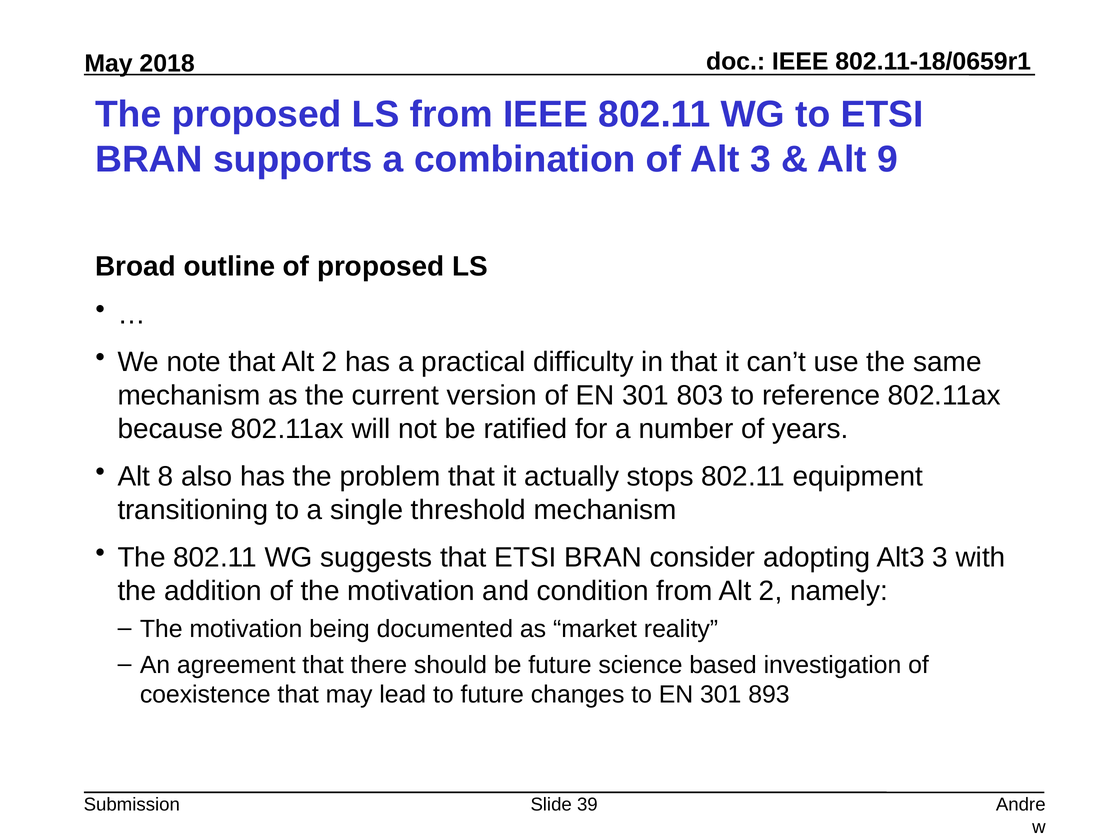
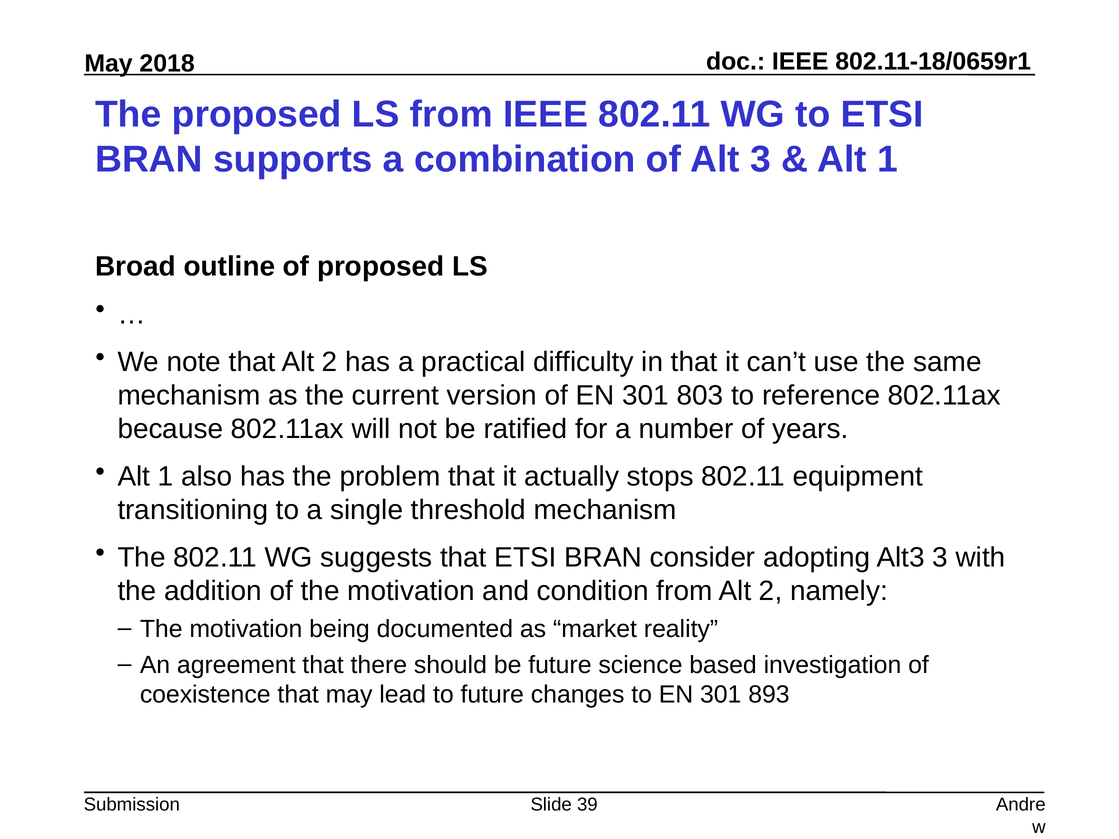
9: 9 -> 1 (888, 159)
8: 8 -> 1 (166, 477)
